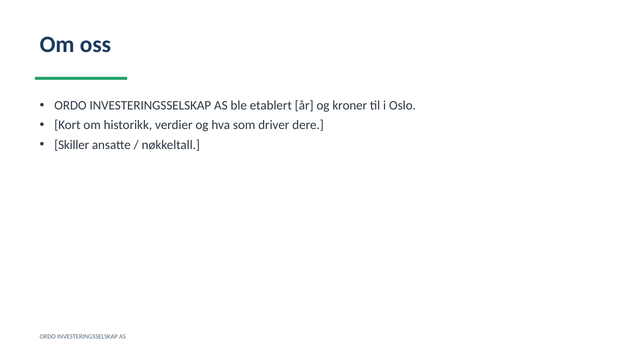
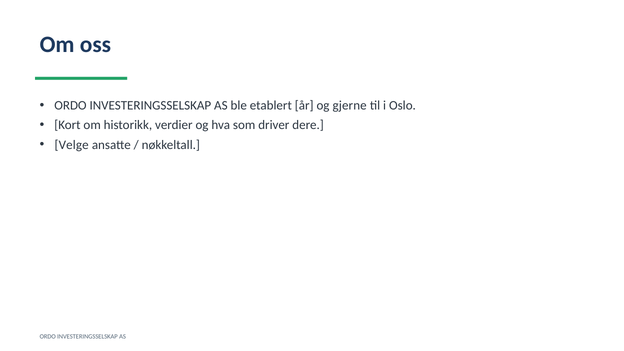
kroner: kroner -> gjerne (350, 106)
Skiller: Skiller -> Velge (72, 145)
